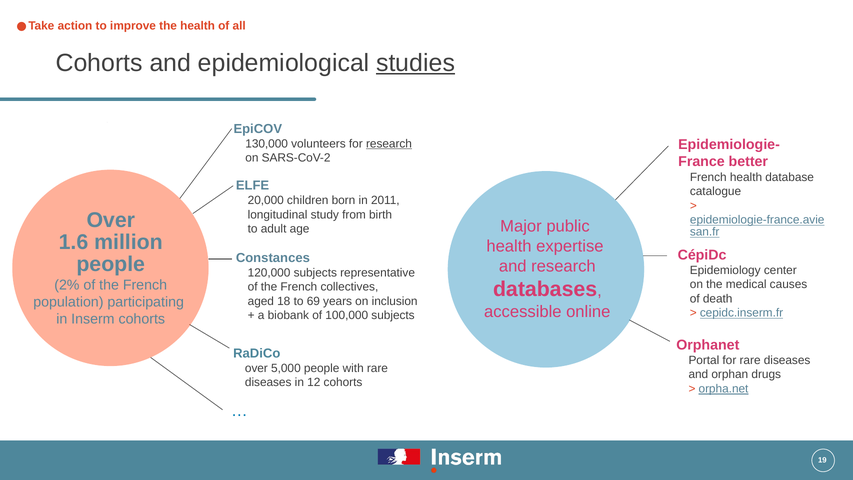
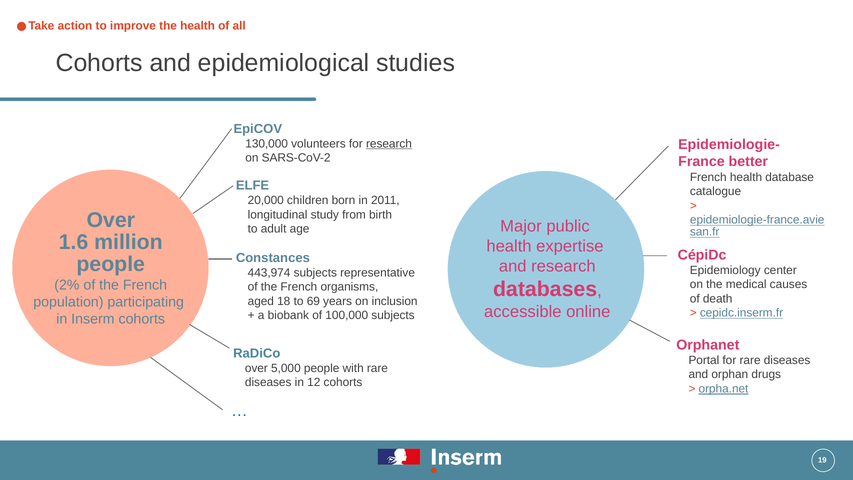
studies underline: present -> none (416, 63)
120,000: 120,000 -> 443,974 (269, 273)
collectives: collectives -> organisms (349, 287)
